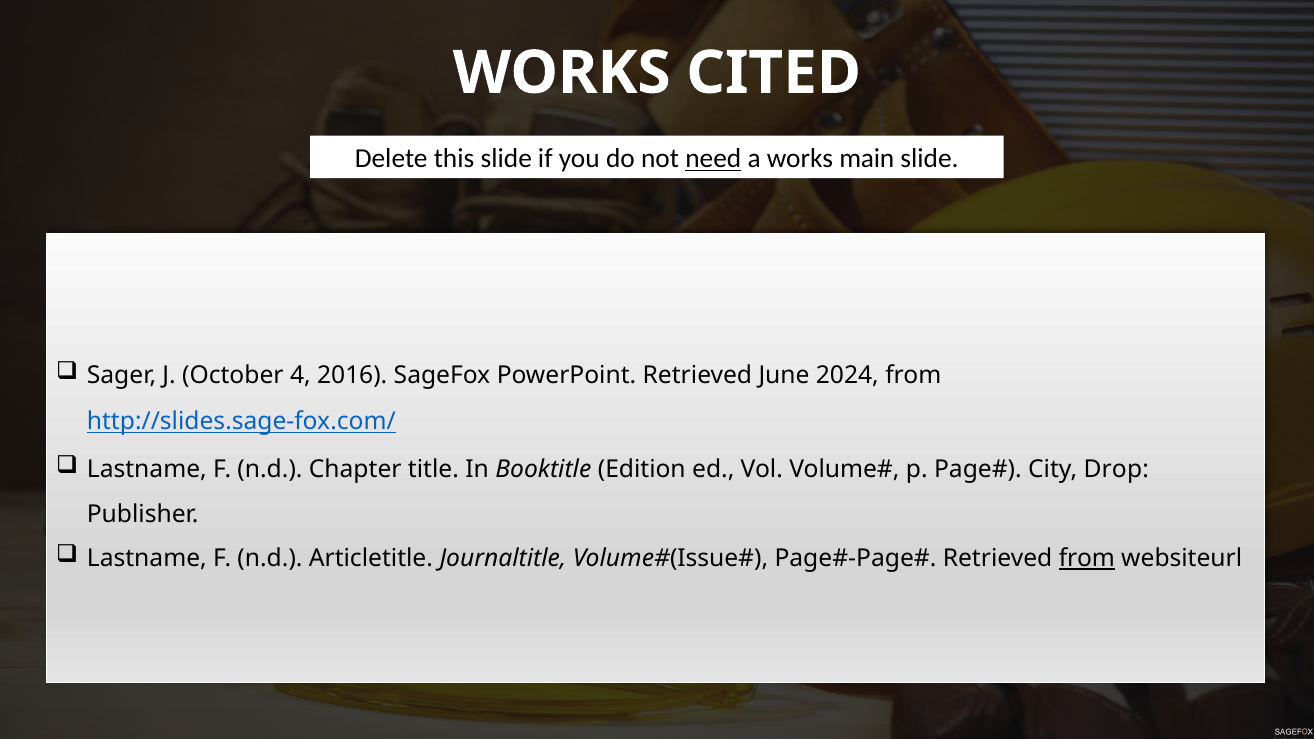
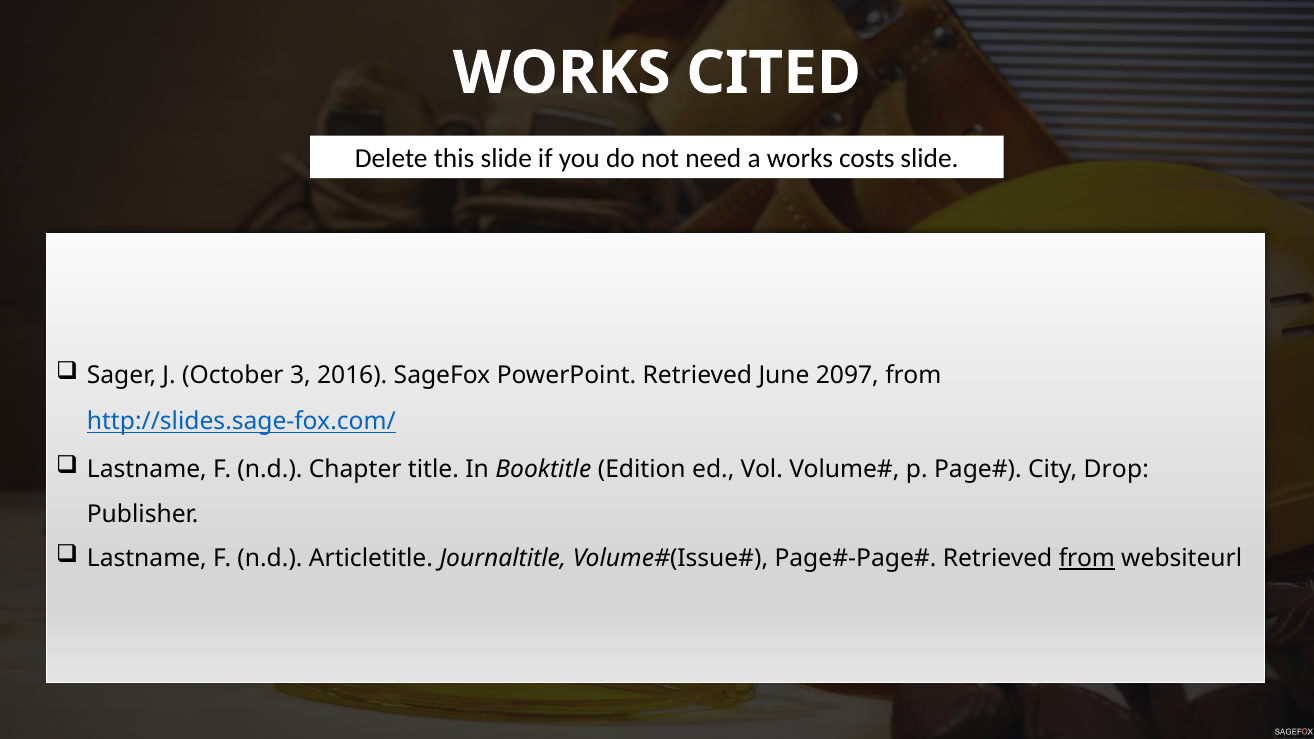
need underline: present -> none (713, 159)
main: main -> costs (867, 159)
4: 4 -> 3 (300, 375)
2024: 2024 -> 2097 (847, 375)
